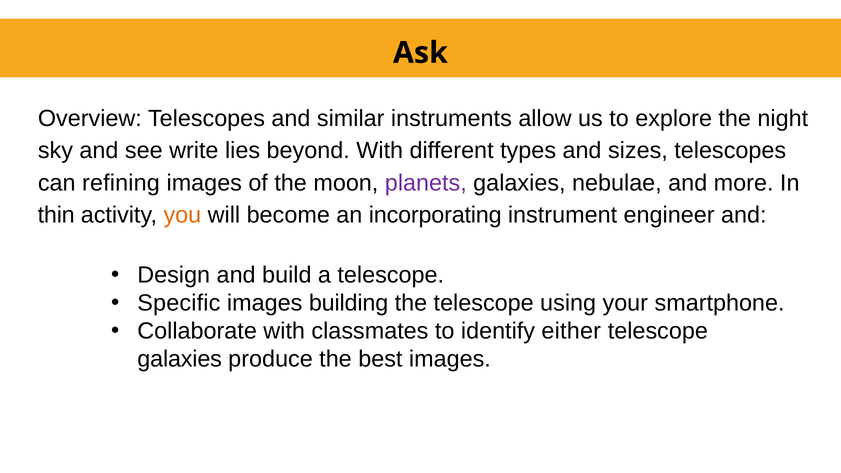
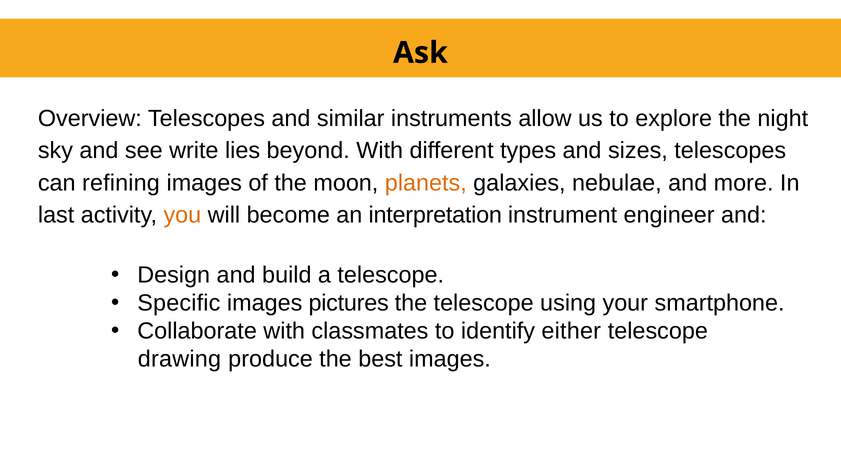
planets colour: purple -> orange (426, 183)
thin: thin -> last (56, 215)
incorporating: incorporating -> interpretation (435, 215)
building: building -> pictures (349, 303)
galaxies: galaxies -> drawing (179, 359)
